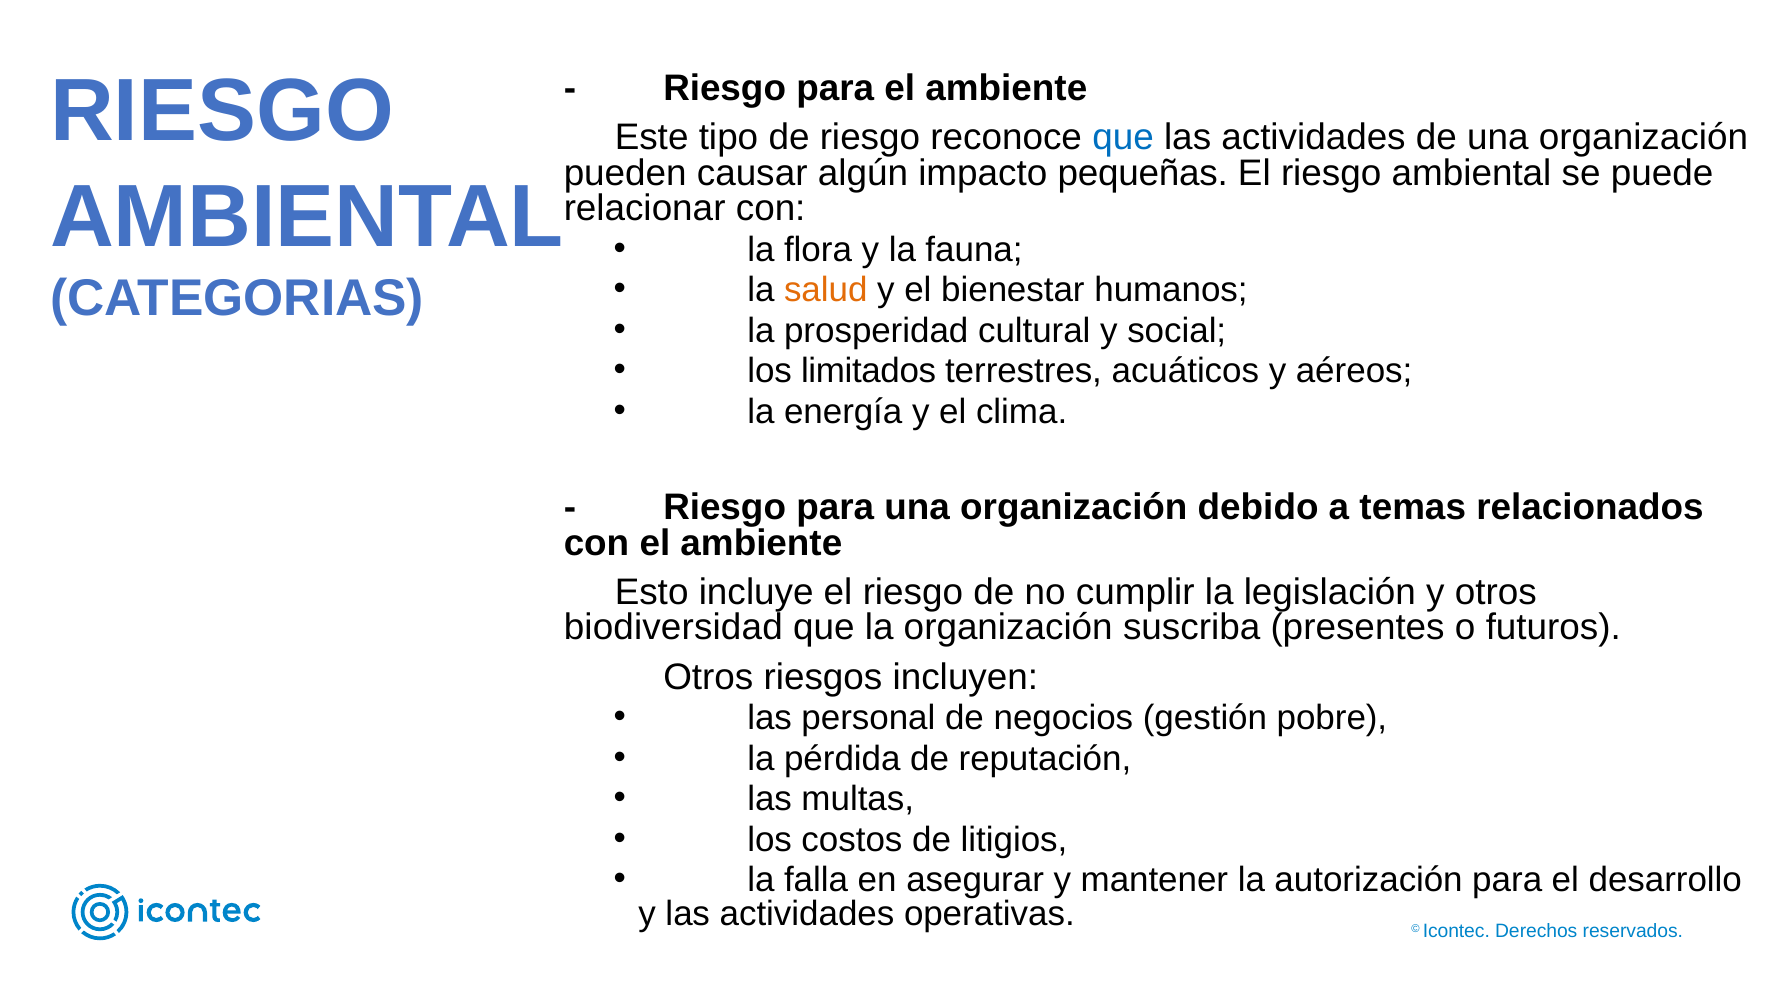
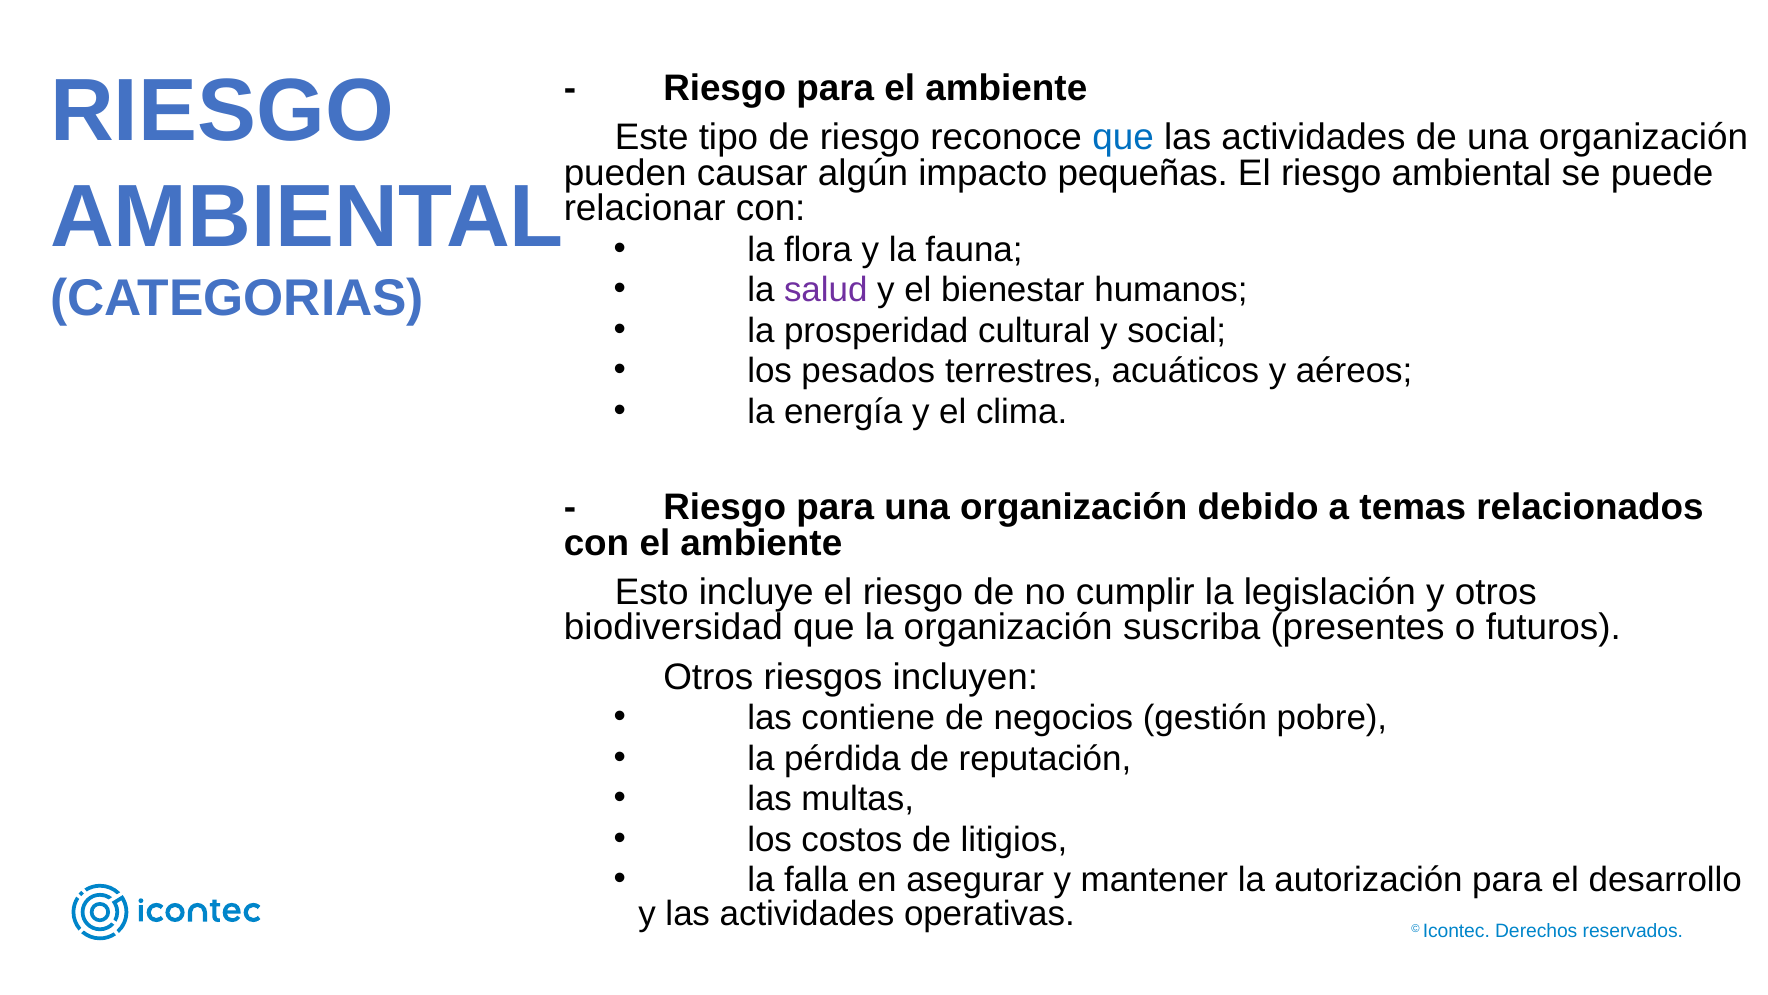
salud colour: orange -> purple (826, 290)
limitados: limitados -> pesados (868, 371)
personal: personal -> contiene (868, 718)
